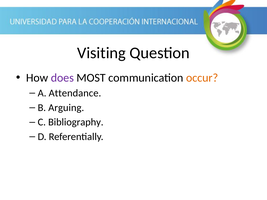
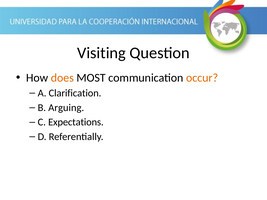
does colour: purple -> orange (62, 78)
Attendance: Attendance -> Clarification (75, 93)
Bibliography: Bibliography -> Expectations (76, 122)
